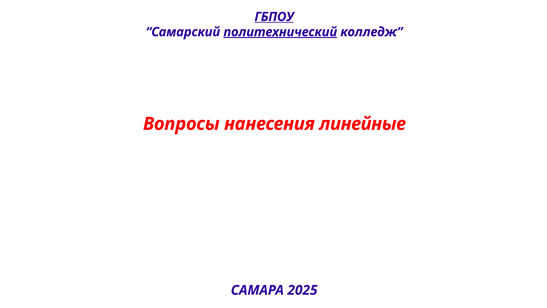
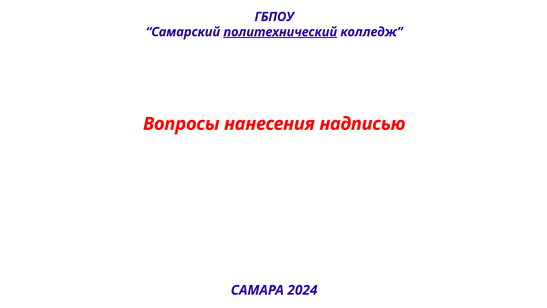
ГБПОУ underline: present -> none (274, 17)
линейные: линейные -> надписью (362, 124)
2025: 2025 -> 2024 (302, 290)
